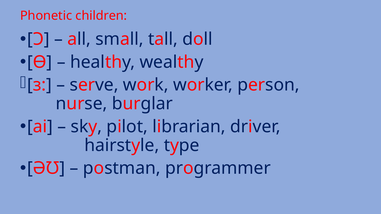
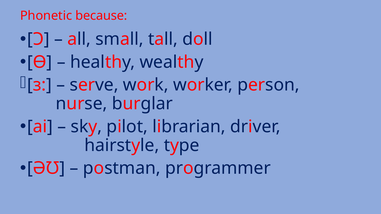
children: children -> because (101, 16)
